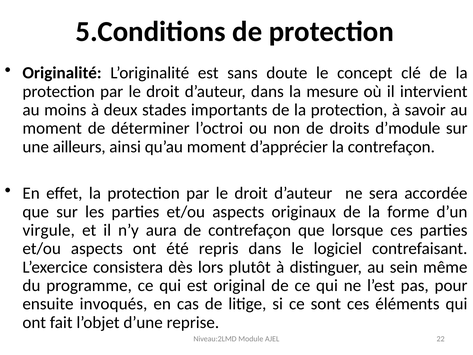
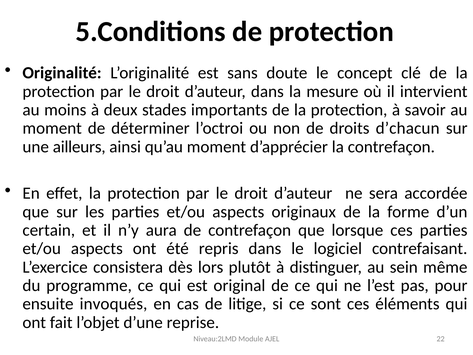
d’module: d’module -> d’chacun (408, 128)
virgule: virgule -> certain (49, 230)
